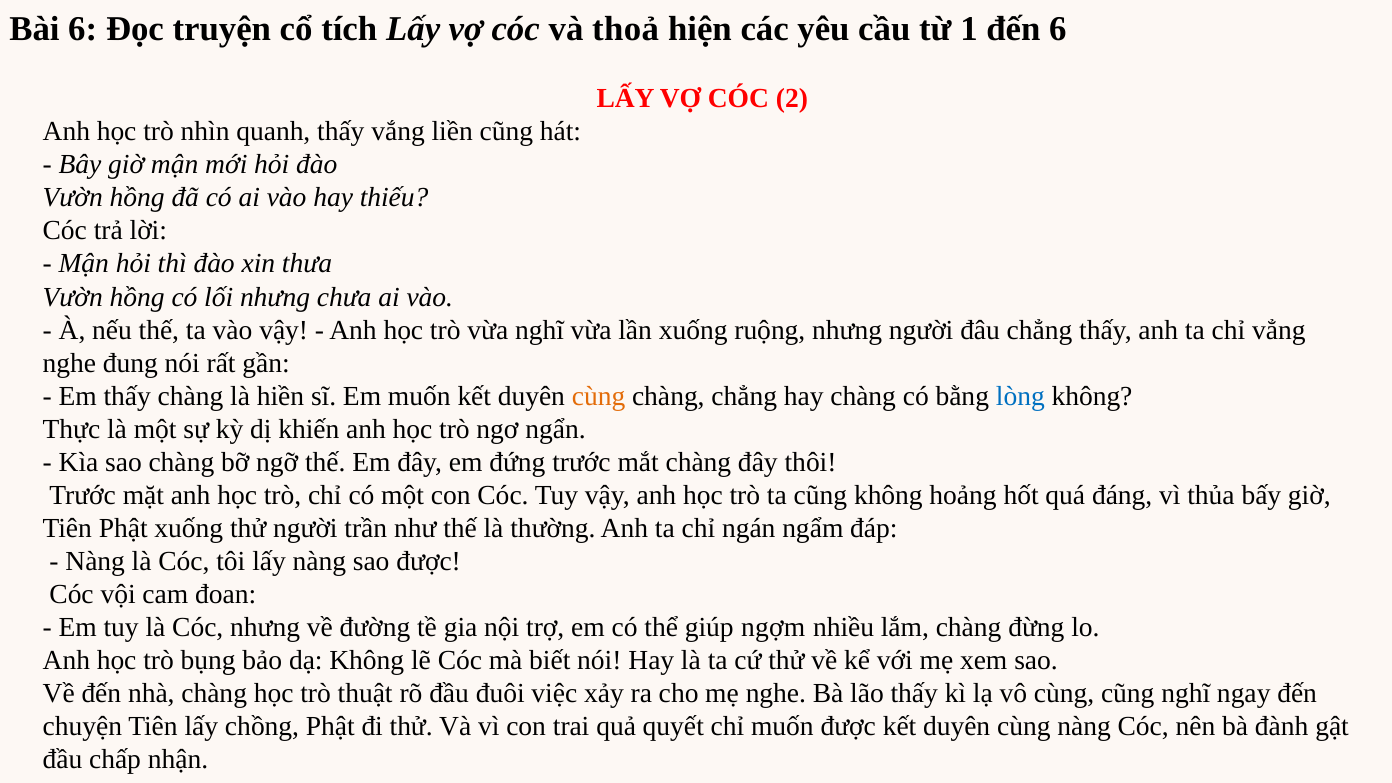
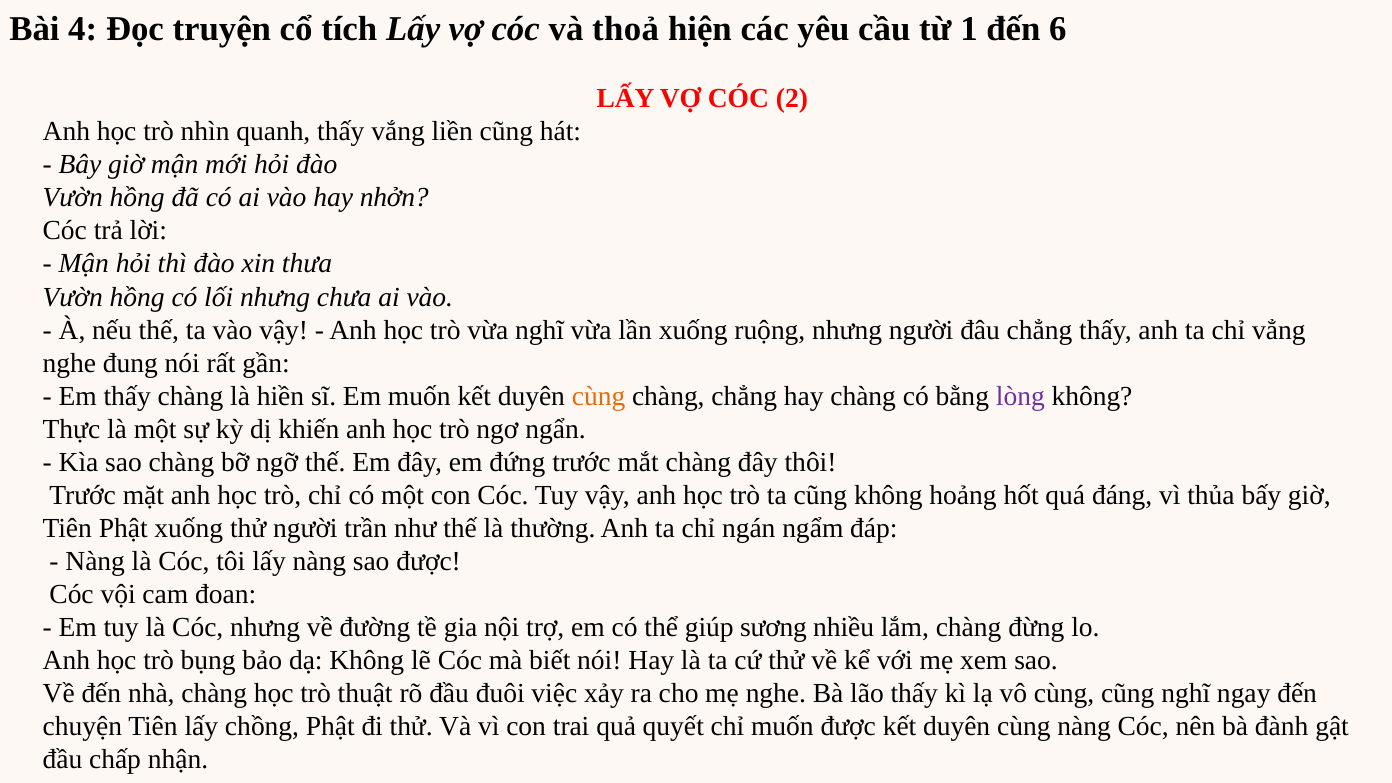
Bài 6: 6 -> 4 (83, 29)
thiếu: thiếu -> nhởn (394, 198)
lòng colour: blue -> purple (1020, 396)
ngợm: ngợm -> sương (773, 627)
